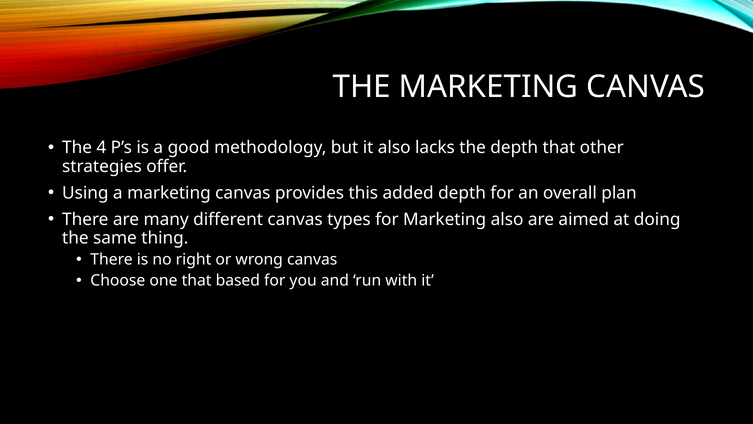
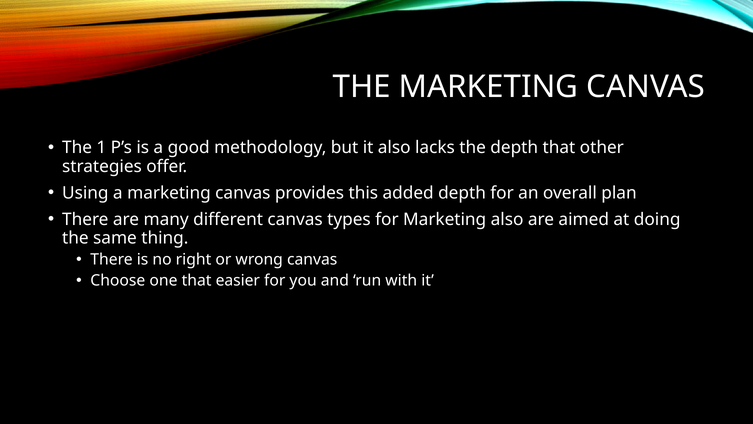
4: 4 -> 1 (101, 148)
based: based -> easier (238, 280)
